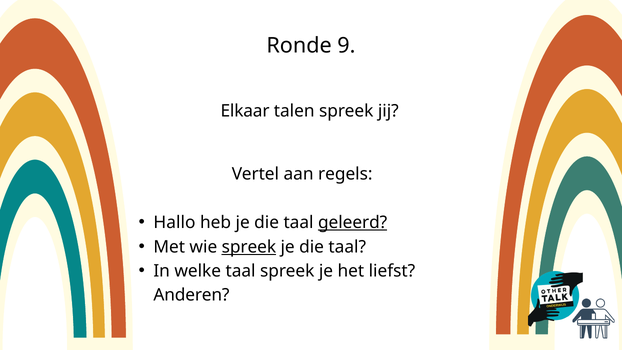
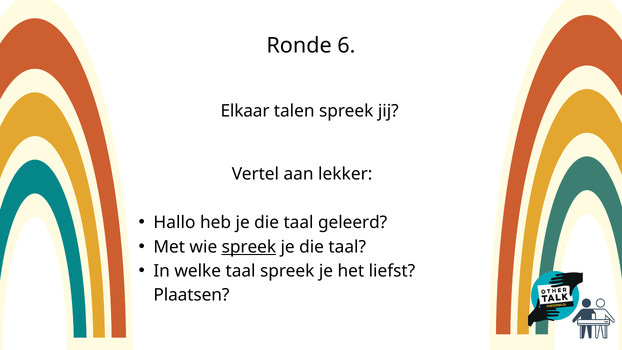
9: 9 -> 6 (346, 46)
regels: regels -> lekker (345, 174)
geleerd underline: present -> none (353, 223)
Anderen: Anderen -> Plaatsen (191, 295)
